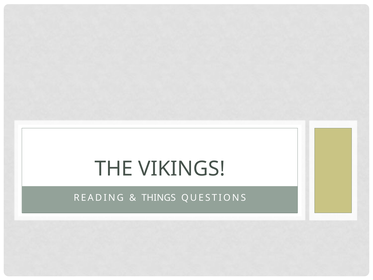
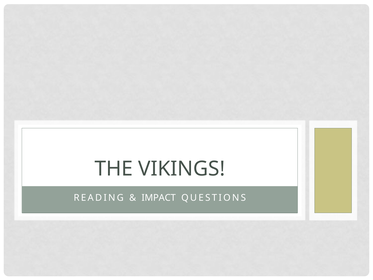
THINGS: THINGS -> IMPACT (159, 198)
